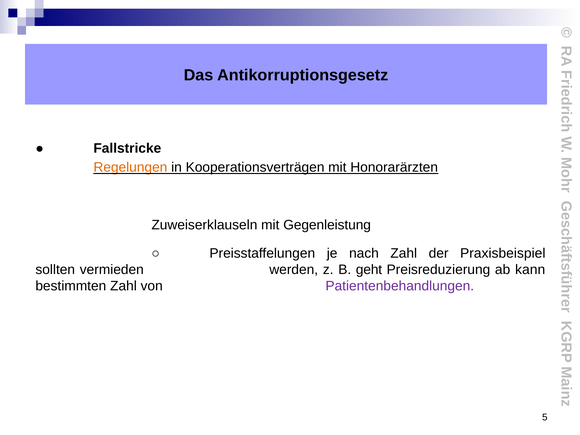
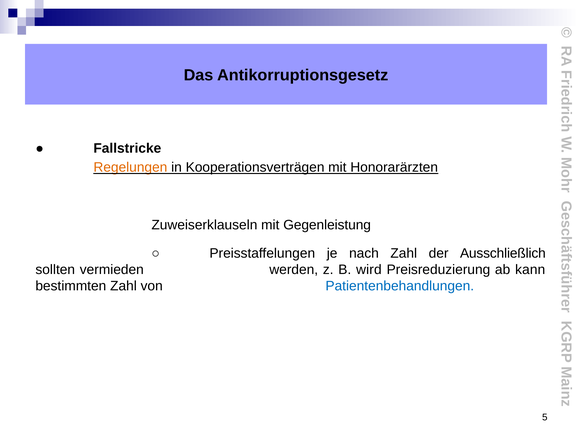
Praxisbeispiel: Praxisbeispiel -> Ausschließlich (503, 253)
geht: geht -> wird (369, 270)
Patientenbehandlungen colour: purple -> blue (400, 286)
